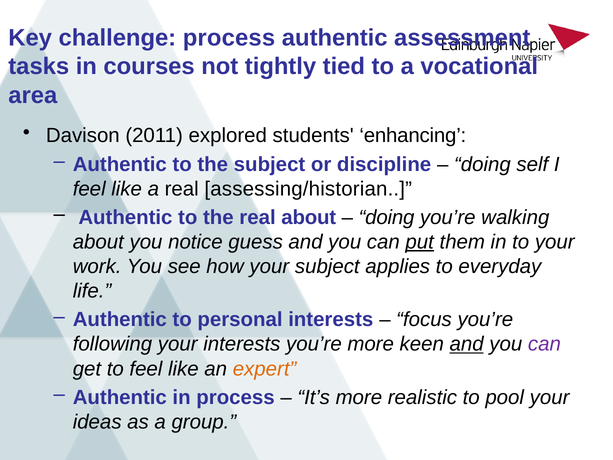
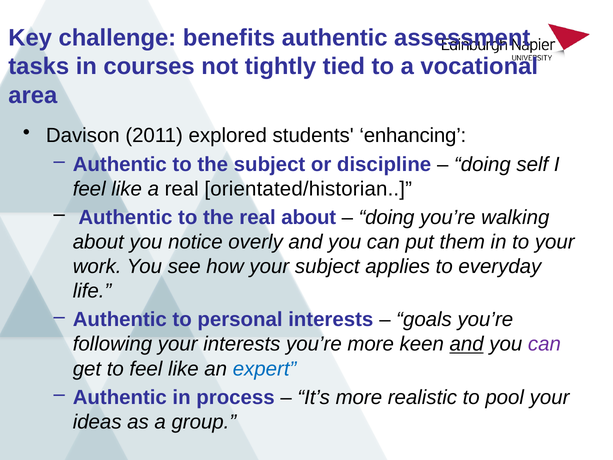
challenge process: process -> benefits (229, 38)
assessing/historian: assessing/historian -> orientated/historian (308, 189)
guess: guess -> overly (256, 242)
put underline: present -> none (420, 242)
focus: focus -> goals (424, 320)
expert colour: orange -> blue (265, 369)
